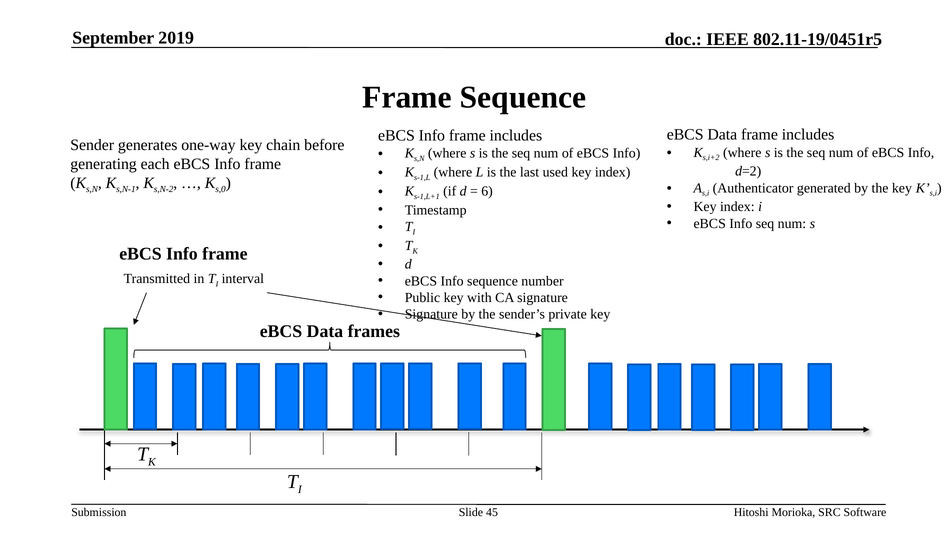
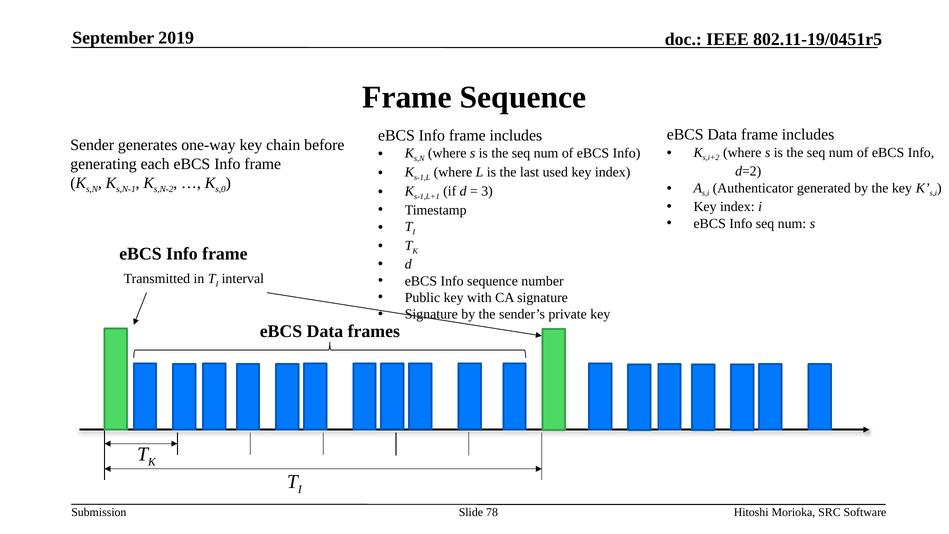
6: 6 -> 3 (487, 191)
45: 45 -> 78 (492, 512)
